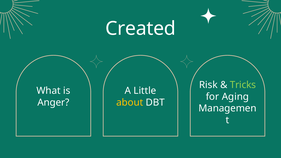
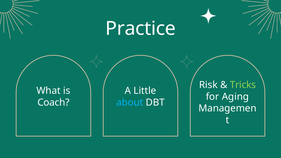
Created: Created -> Practice (141, 29)
Anger: Anger -> Coach (53, 102)
about colour: yellow -> light blue (130, 102)
